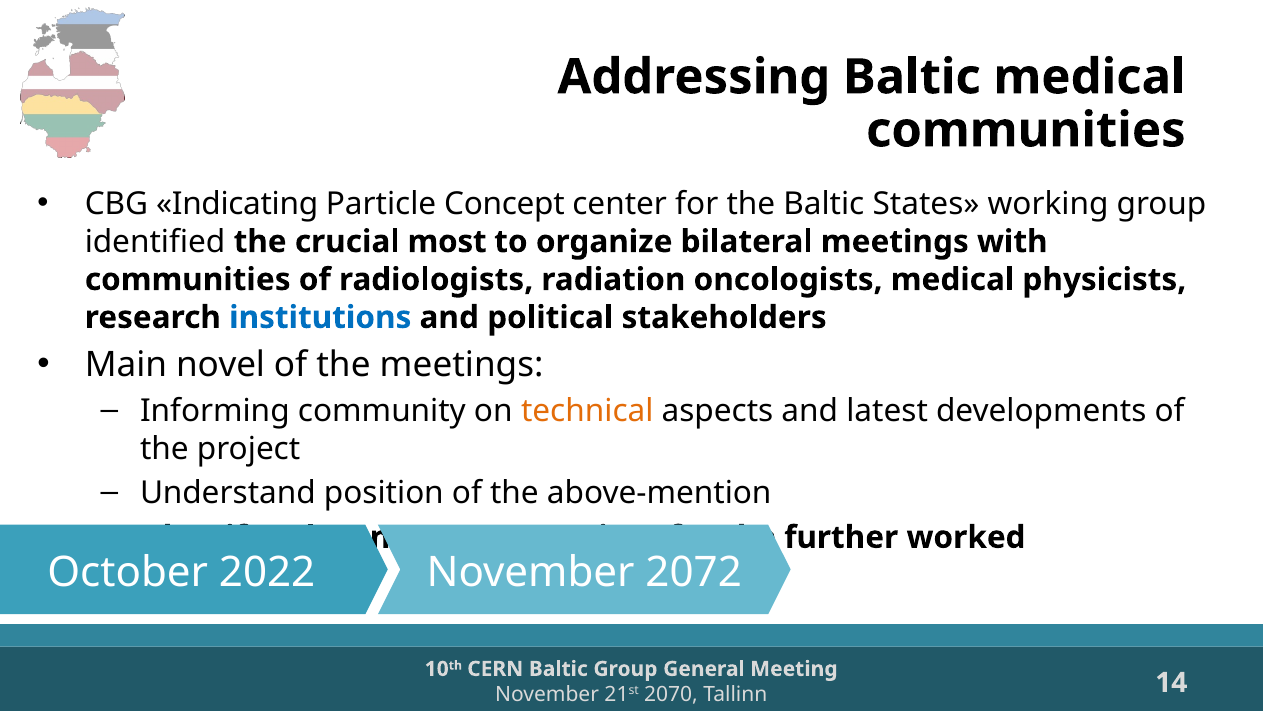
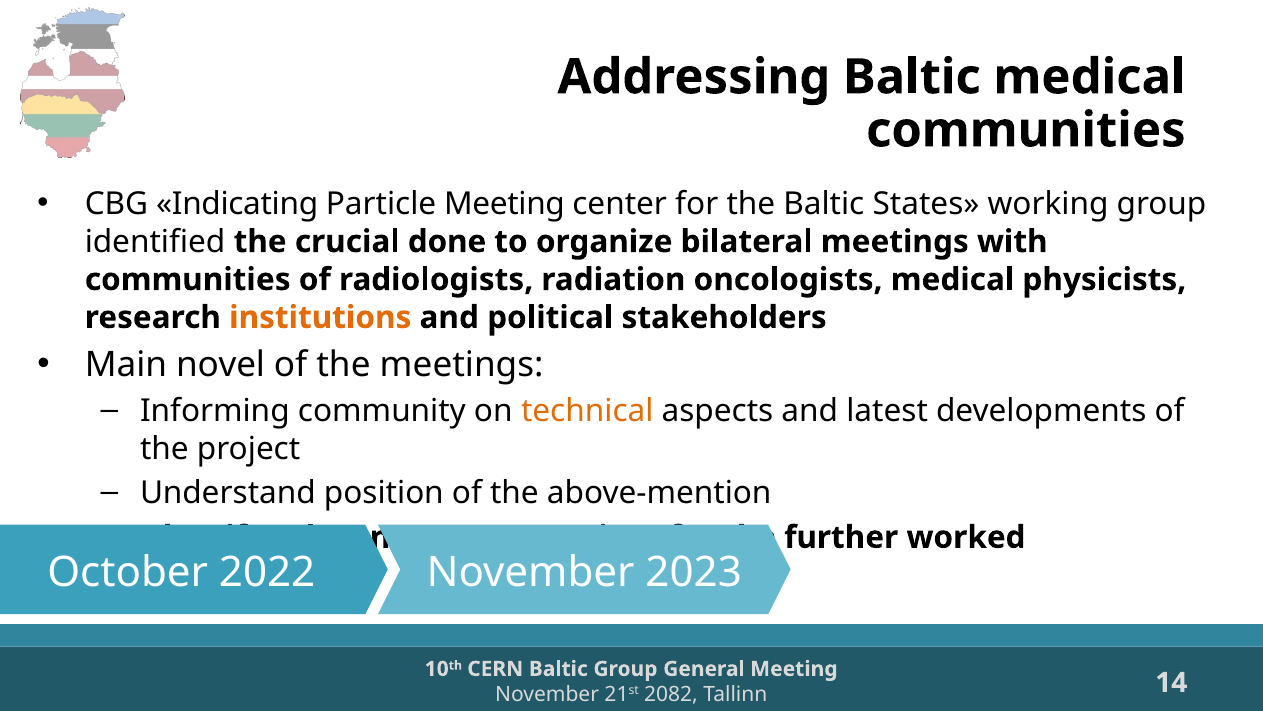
Particle Concept: Concept -> Meeting (504, 204)
most: most -> done (447, 242)
institutions colour: blue -> orange (320, 317)
2072: 2072 -> 2023 (694, 572)
2070: 2070 -> 2082 (671, 694)
